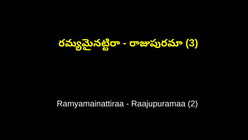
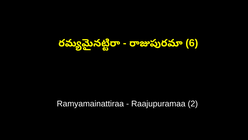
3: 3 -> 6 (192, 43)
